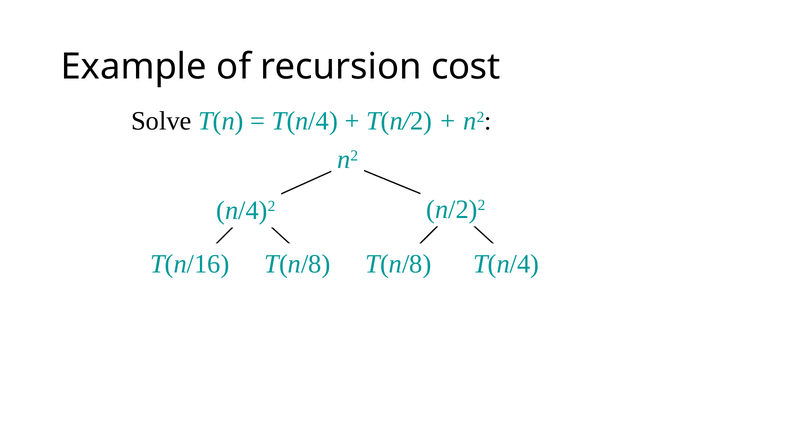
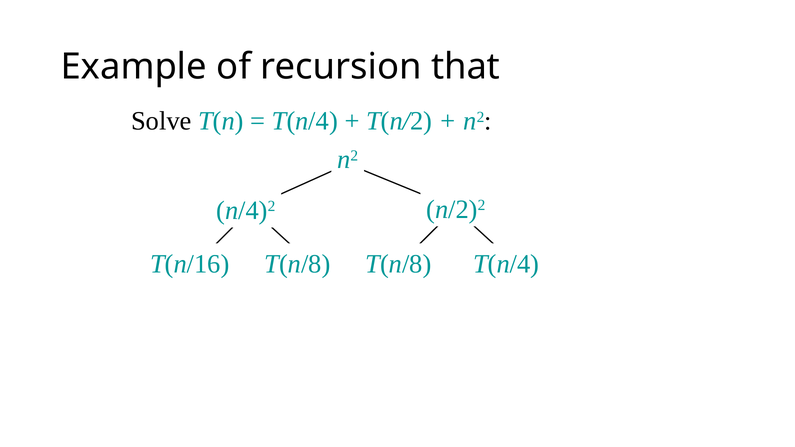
cost: cost -> that (466, 67)
